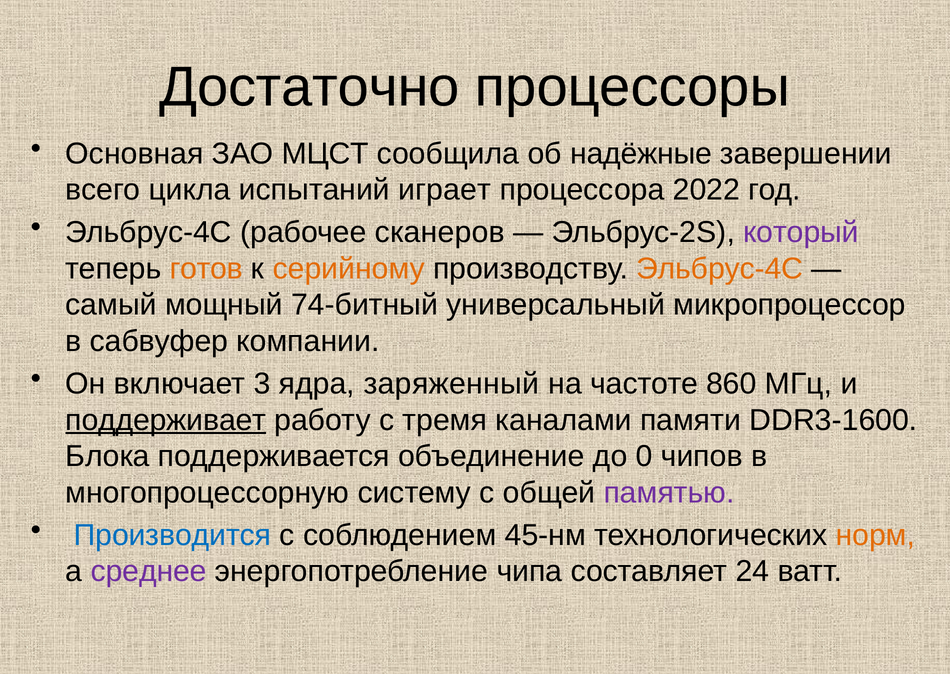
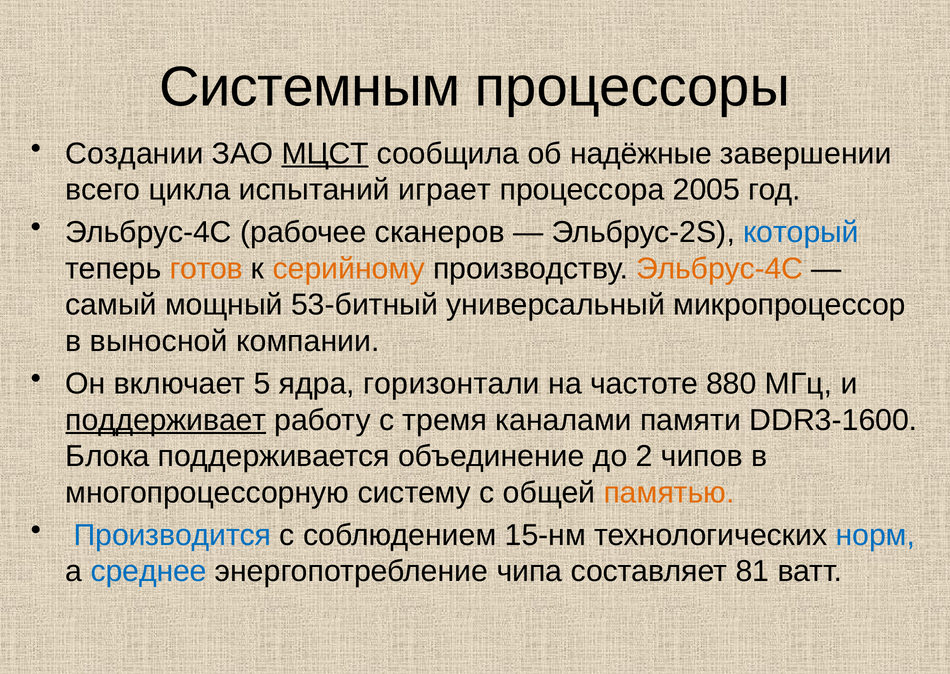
Достаточно: Достаточно -> Системным (310, 87)
Основная: Основная -> Создании (135, 154)
МЦСТ underline: none -> present (325, 154)
2022: 2022 -> 2005 (706, 190)
который colour: purple -> blue (801, 232)
74-битный: 74-битный -> 53-битный (365, 305)
сабвуфер: сабвуфер -> выносной (159, 341)
3: 3 -> 5 (262, 384)
заряженный: заряженный -> горизонтали (451, 384)
860: 860 -> 880 (731, 384)
0: 0 -> 2 (644, 457)
памятью colour: purple -> orange (669, 493)
45-нм: 45-нм -> 15-нм (545, 535)
норм colour: orange -> blue (875, 535)
среднее colour: purple -> blue (149, 572)
24: 24 -> 81 (752, 572)
